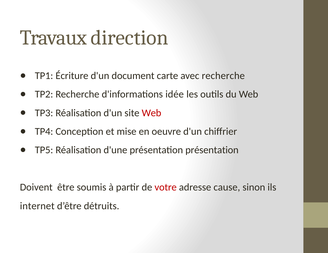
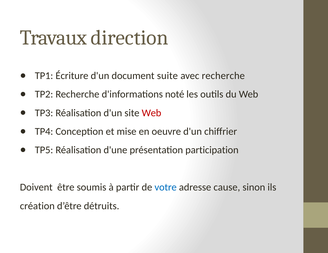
carte: carte -> suite (167, 76)
idée: idée -> noté (175, 94)
présentation présentation: présentation -> participation (212, 150)
votre colour: red -> blue (166, 188)
internet: internet -> création (37, 206)
